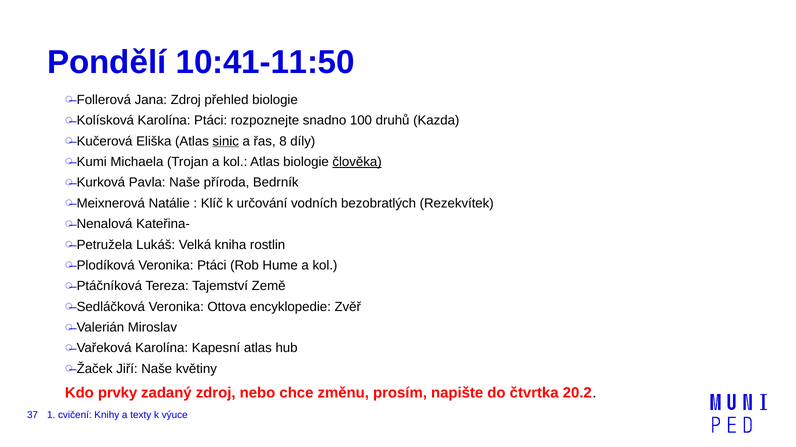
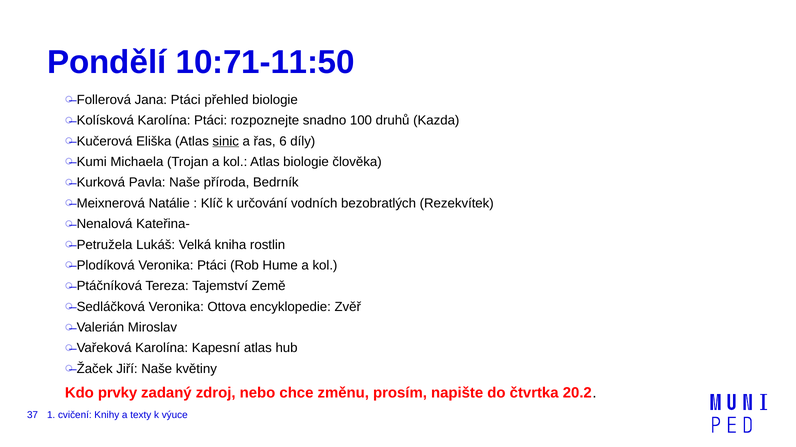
10:41-11:50: 10:41-11:50 -> 10:71-11:50 (265, 63)
Jana Zdroj: Zdroj -> Ptáci (186, 100)
8: 8 -> 6 (283, 141)
člověka underline: present -> none (357, 162)
